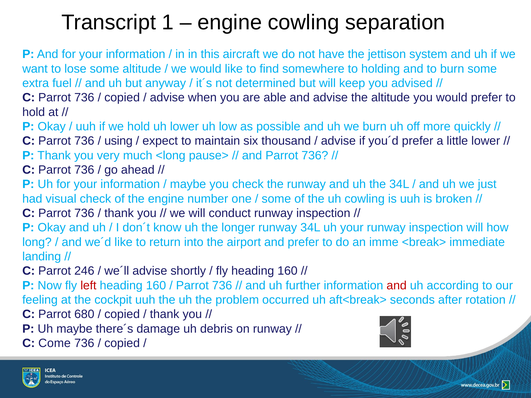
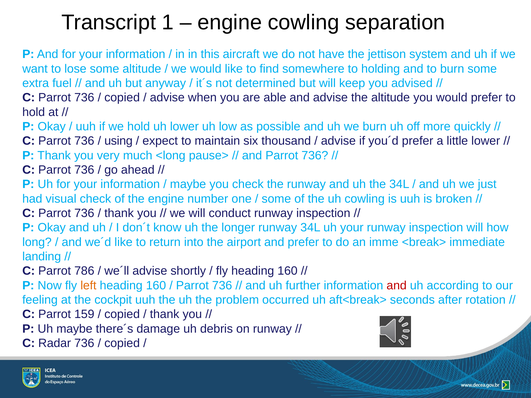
246: 246 -> 786 (84, 271)
left colour: red -> orange (88, 286)
680: 680 -> 159 (84, 314)
Come: Come -> Radar (55, 343)
